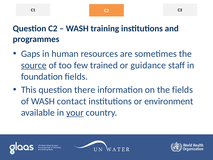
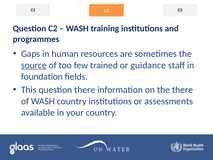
the fields: fields -> there (182, 90)
WASH contact: contact -> country (72, 101)
environment: environment -> assessments (169, 101)
your underline: present -> none (75, 112)
